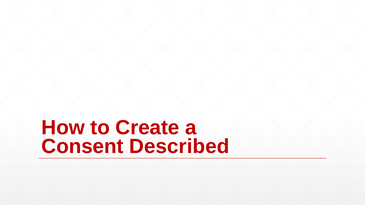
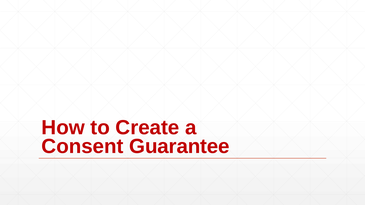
Described: Described -> Guarantee (179, 147)
